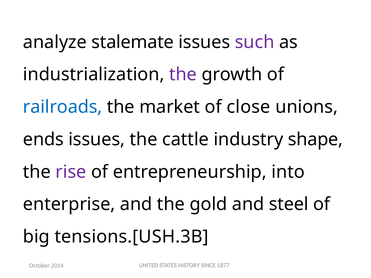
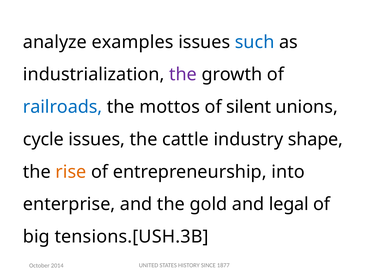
stalemate: stalemate -> examples (133, 42)
such colour: purple -> blue (255, 42)
market: market -> mottos (170, 107)
close: close -> silent (249, 107)
ends: ends -> cycle (43, 140)
rise colour: purple -> orange (71, 172)
steel: steel -> legal (289, 204)
